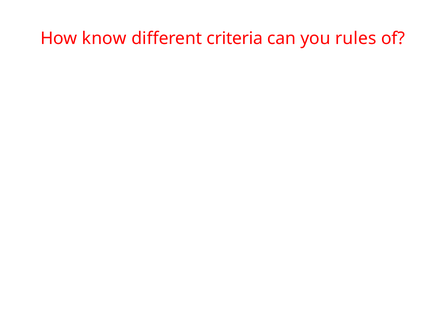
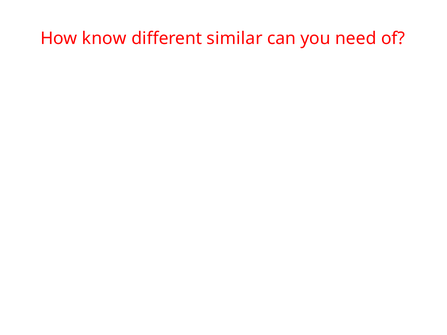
criteria: criteria -> similar (235, 39)
rules: rules -> need (356, 39)
